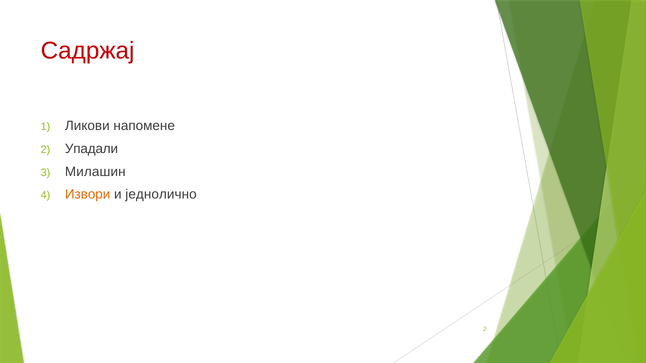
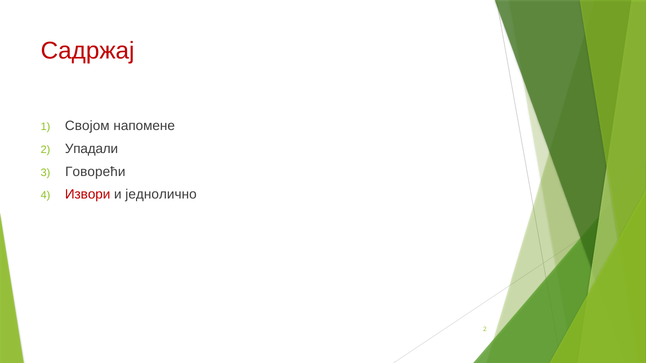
Ликови: Ликови -> Својом (87, 126)
Милашин: Милашин -> Говорећи (95, 172)
Извори colour: orange -> red (88, 195)
